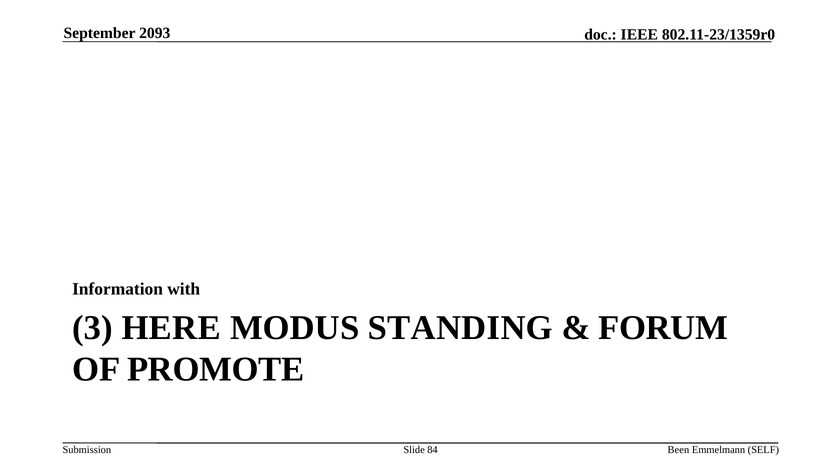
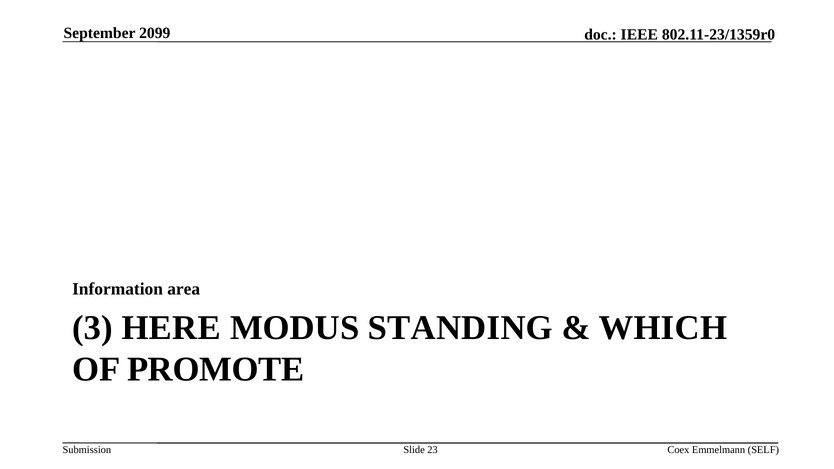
2093: 2093 -> 2099 (155, 33)
with: with -> area (184, 289)
FORUM: FORUM -> WHICH (663, 328)
84: 84 -> 23 (432, 450)
Been: Been -> Coex (678, 450)
